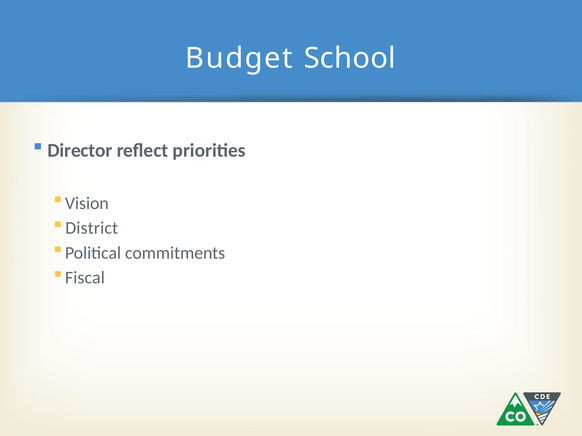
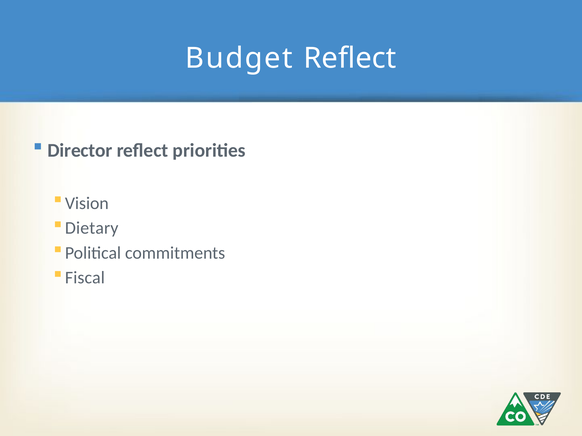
Budget School: School -> Reflect (350, 58)
District: District -> Dietary (92, 228)
